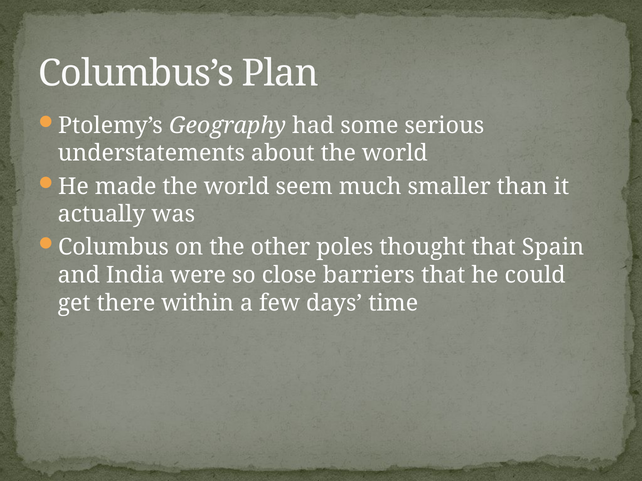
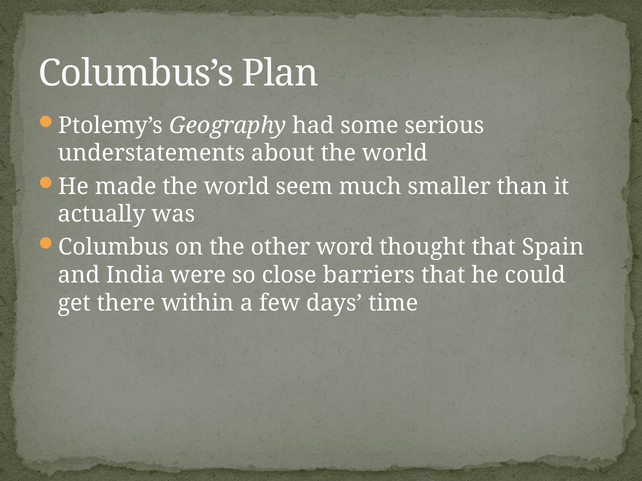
poles: poles -> word (345, 248)
